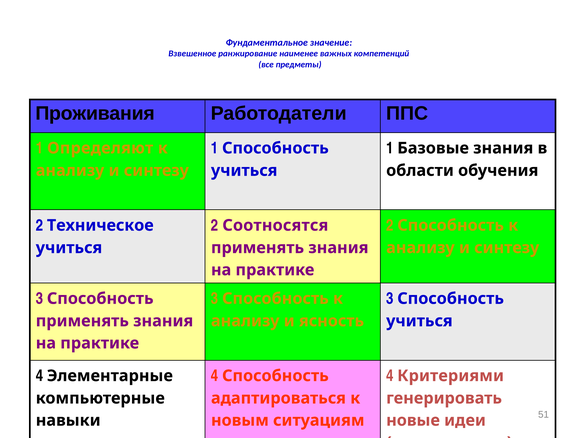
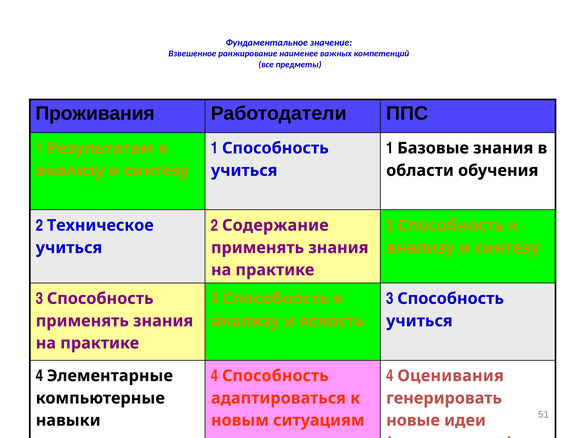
Определяют: Определяют -> Результатам (100, 148)
Соотносятся: Соотносятся -> Содержание (275, 225)
Критериями: Критериями -> Оценивания (451, 376)
